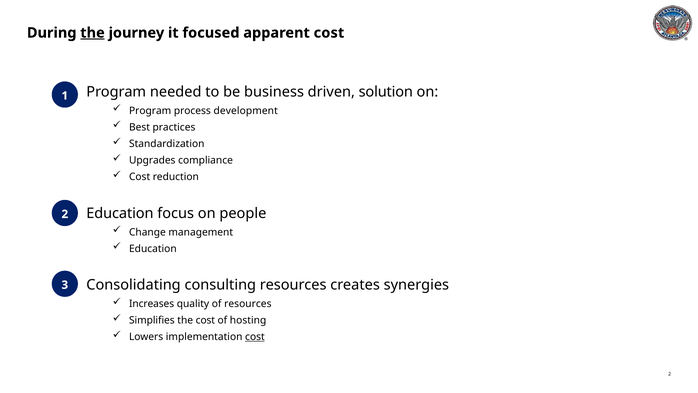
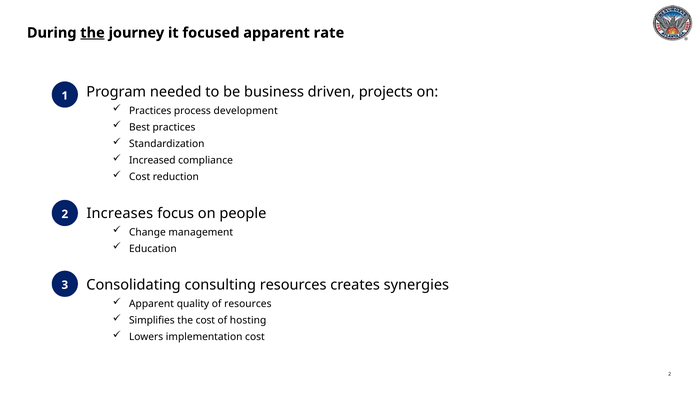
apparent cost: cost -> rate (329, 33)
solution: solution -> projects (386, 92)
Program: Program -> Practices (150, 111)
Upgrades: Upgrades -> Increased (152, 160)
Education: Education -> Increases (120, 213)
Increases: Increases -> Apparent (152, 304)
cost underline: present -> none (255, 337)
